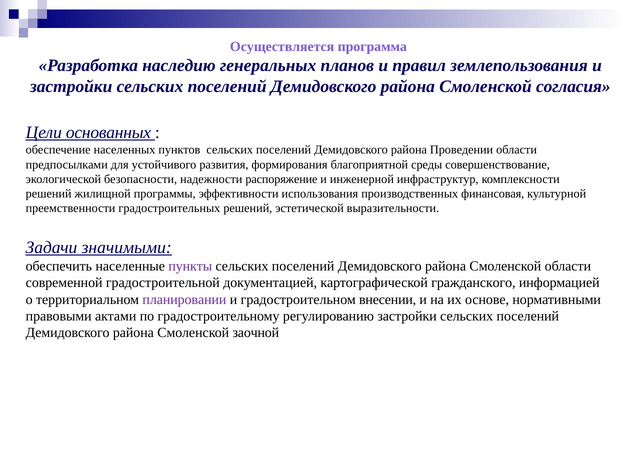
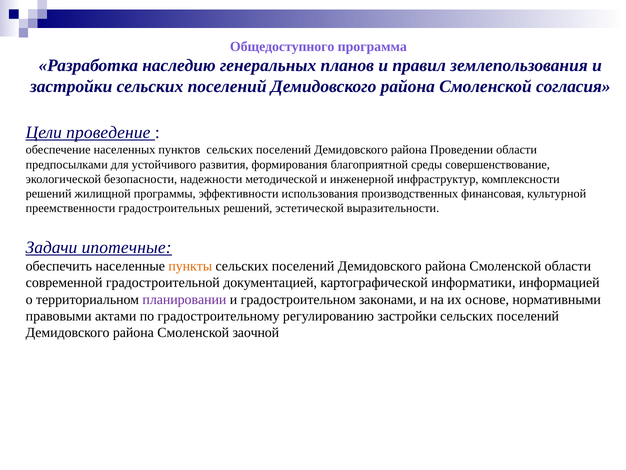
Осуществляется: Осуществляется -> Общедоступного (282, 47)
основанных: основанных -> проведение (108, 132)
распоряжение: распоряжение -> методической (281, 179)
значимыми: значимыми -> ипотечные (127, 247)
пункты colour: purple -> orange (190, 266)
гражданского: гражданского -> информатики (473, 282)
внесении: внесении -> законами (388, 299)
